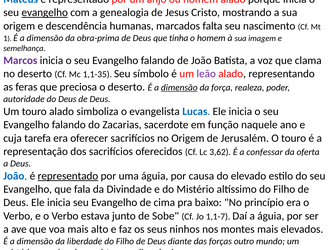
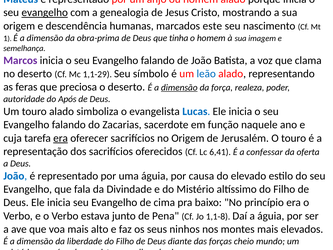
falta: falta -> este (212, 26)
1,1-35: 1,1-35 -> 1,1-29 (97, 74)
leão colour: purple -> blue (206, 74)
do Deus: Deus -> Após (67, 99)
era underline: none -> present (61, 138)
3,62: 3,62 -> 6,41 (220, 152)
representado underline: present -> none (68, 176)
Sobe: Sobe -> Pena (166, 216)
1,1-7: 1,1-7 -> 1,1-8 (218, 216)
outro: outro -> cheio (244, 241)
